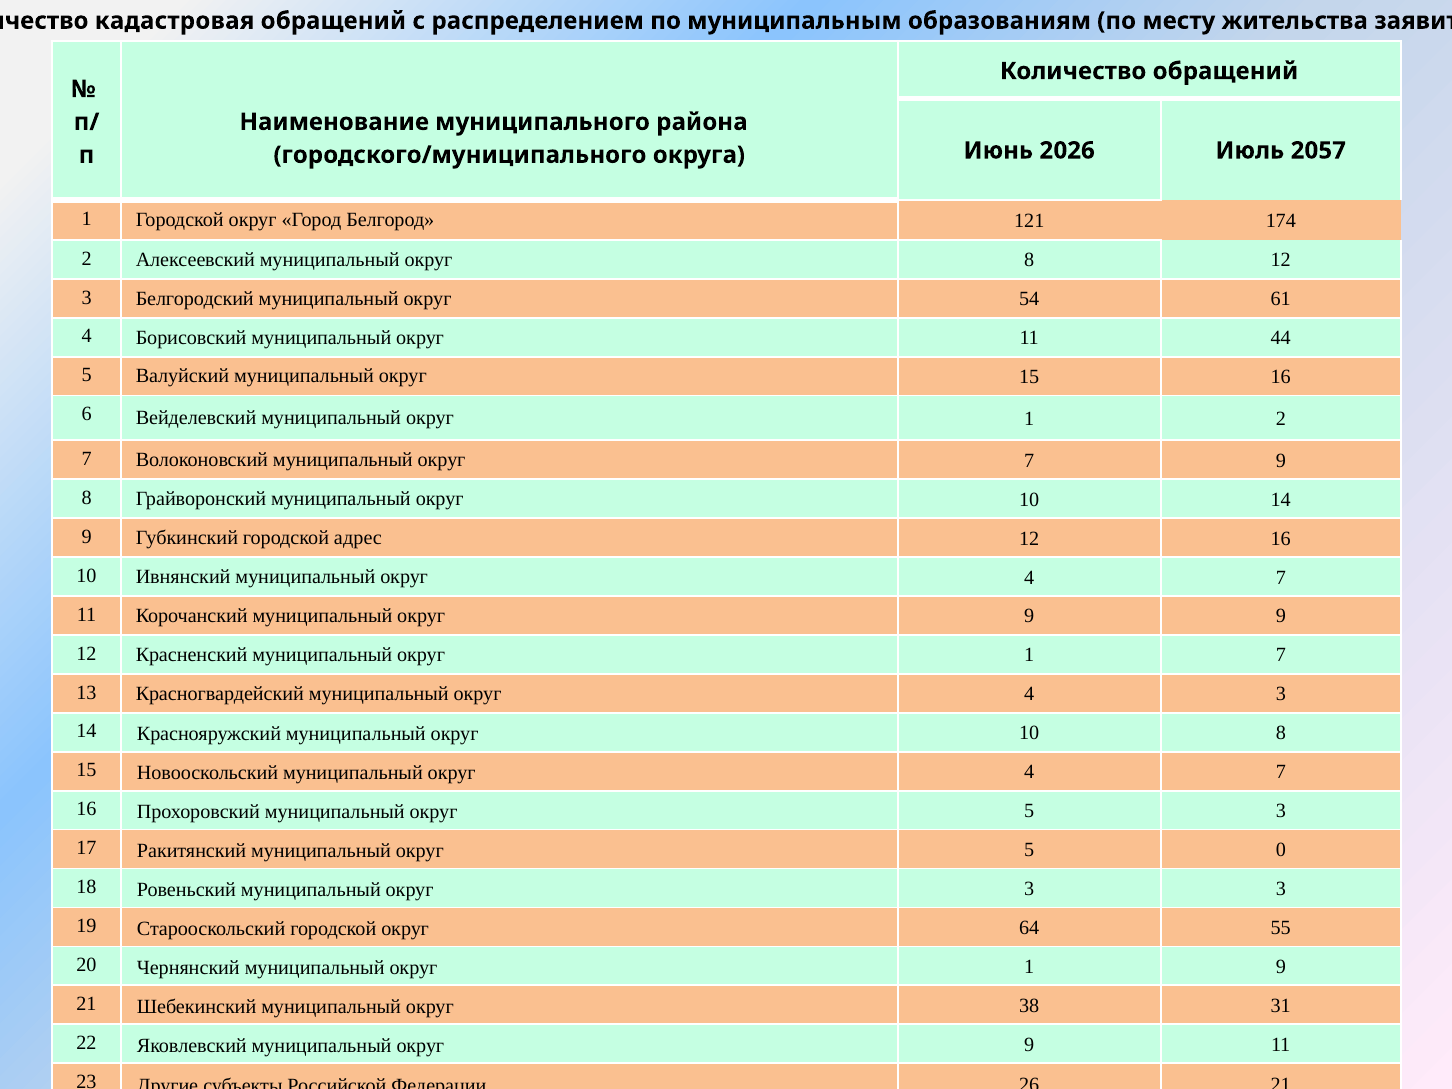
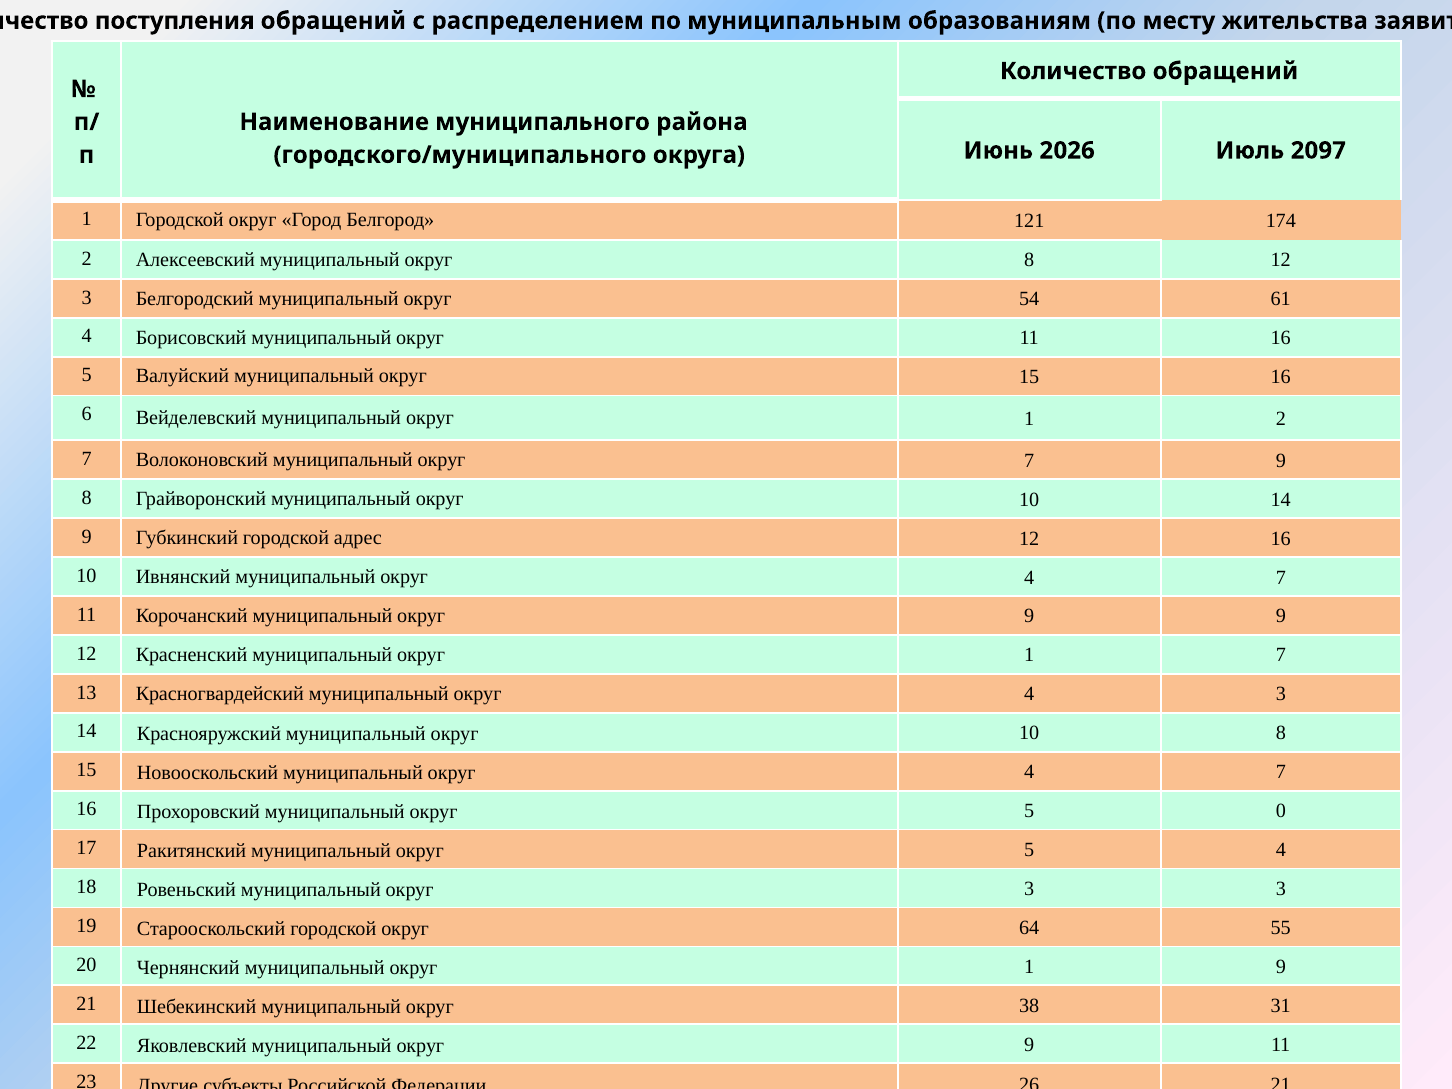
кадастровая: кадастровая -> поступления (175, 21)
2057: 2057 -> 2097 (1318, 151)
11 44: 44 -> 16 (1281, 338)
5 3: 3 -> 0 (1281, 811)
5 0: 0 -> 4 (1281, 850)
